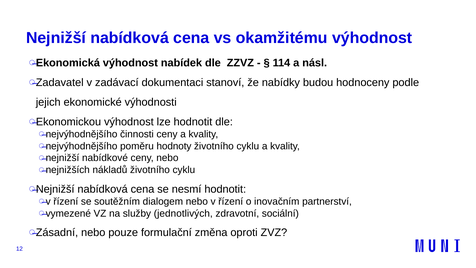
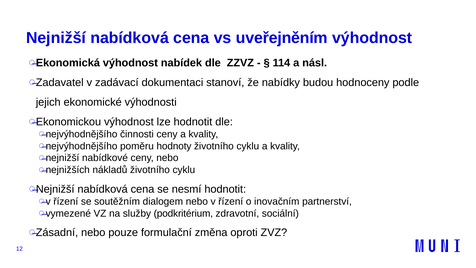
okamžitému: okamžitému -> uveřejněním (282, 38)
jednotlivých: jednotlivých -> podkritérium (183, 213)
